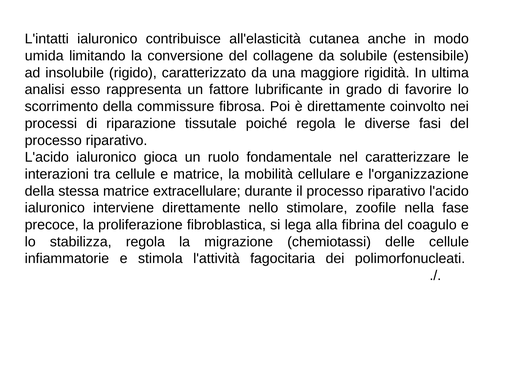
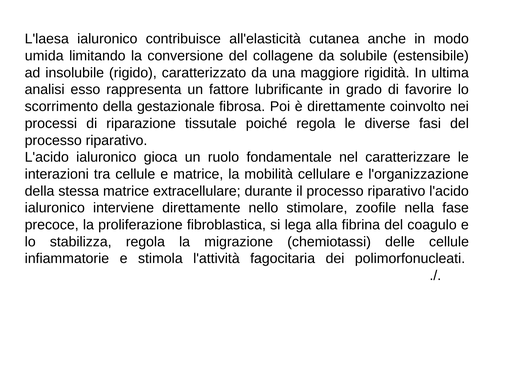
L'intatti: L'intatti -> L'laesa (47, 39)
commissure: commissure -> gestazionale (176, 106)
